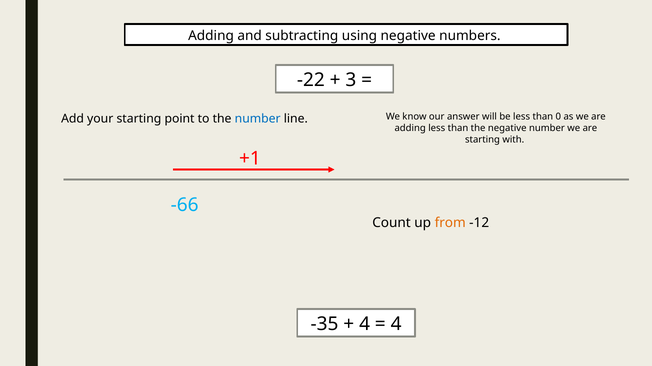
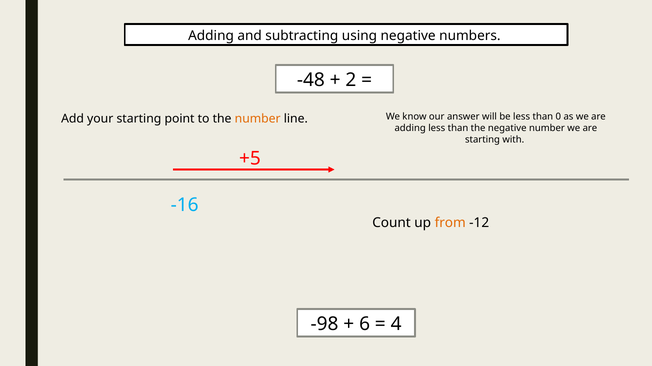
-22: -22 -> -48 (311, 80)
3: 3 -> 2 (351, 80)
number colour: blue -> orange (258, 119)
+1: +1 -> +5 (250, 159)
-66: -66 -> -16 (185, 205)
-35: -35 -> -98 (325, 325)
4: 4 -> 6 (365, 325)
